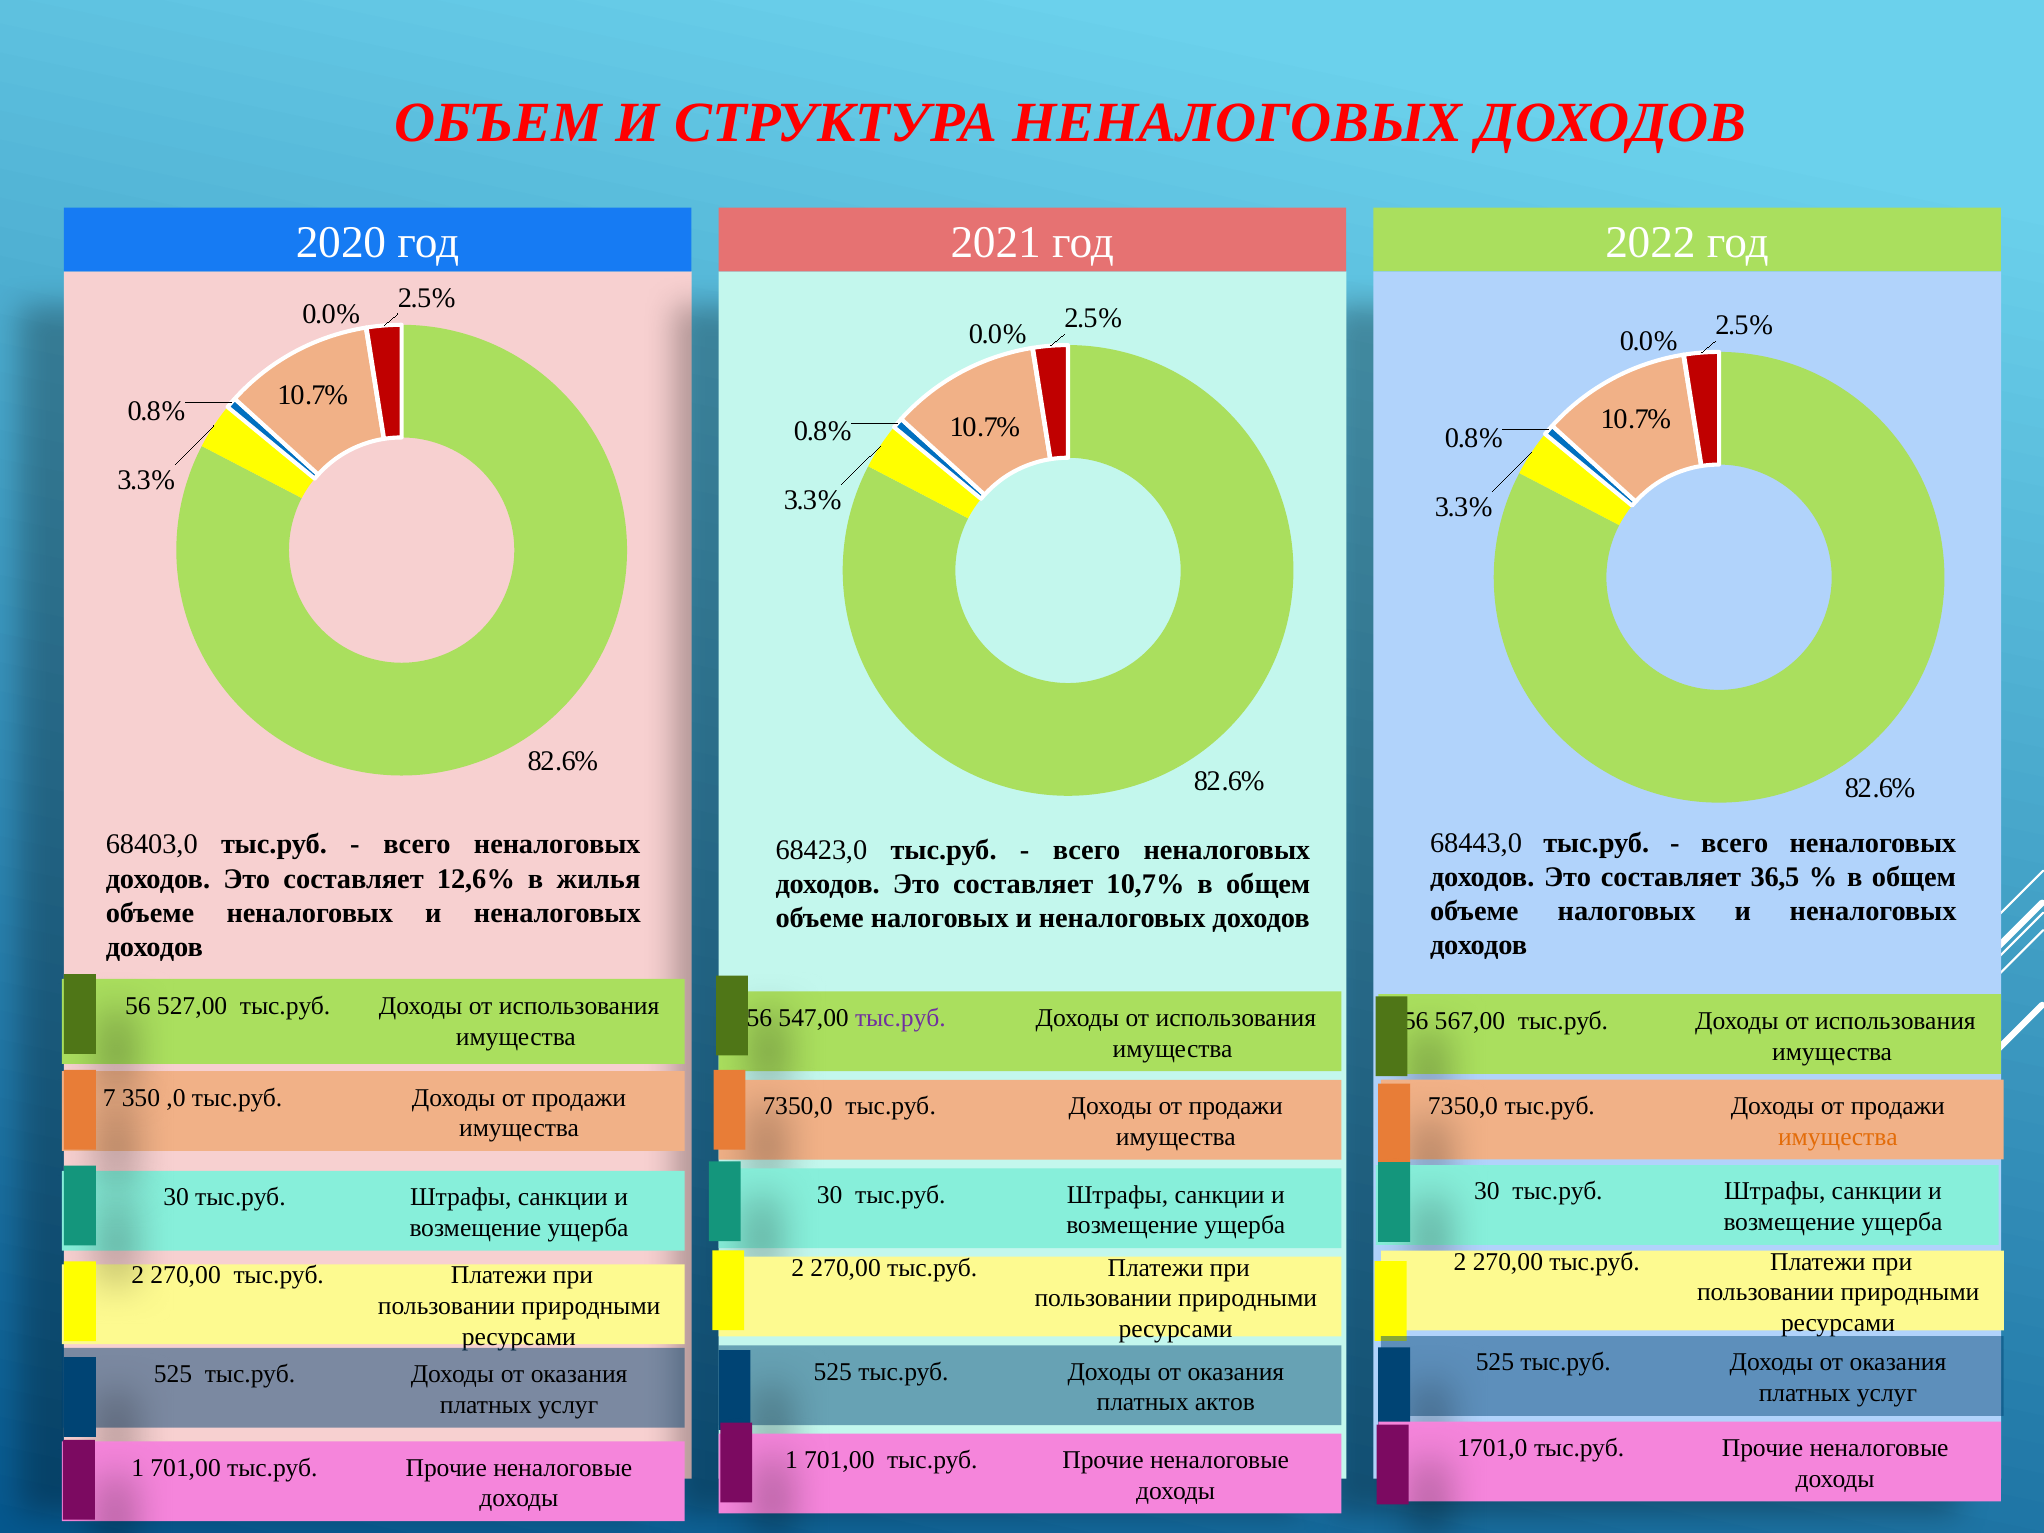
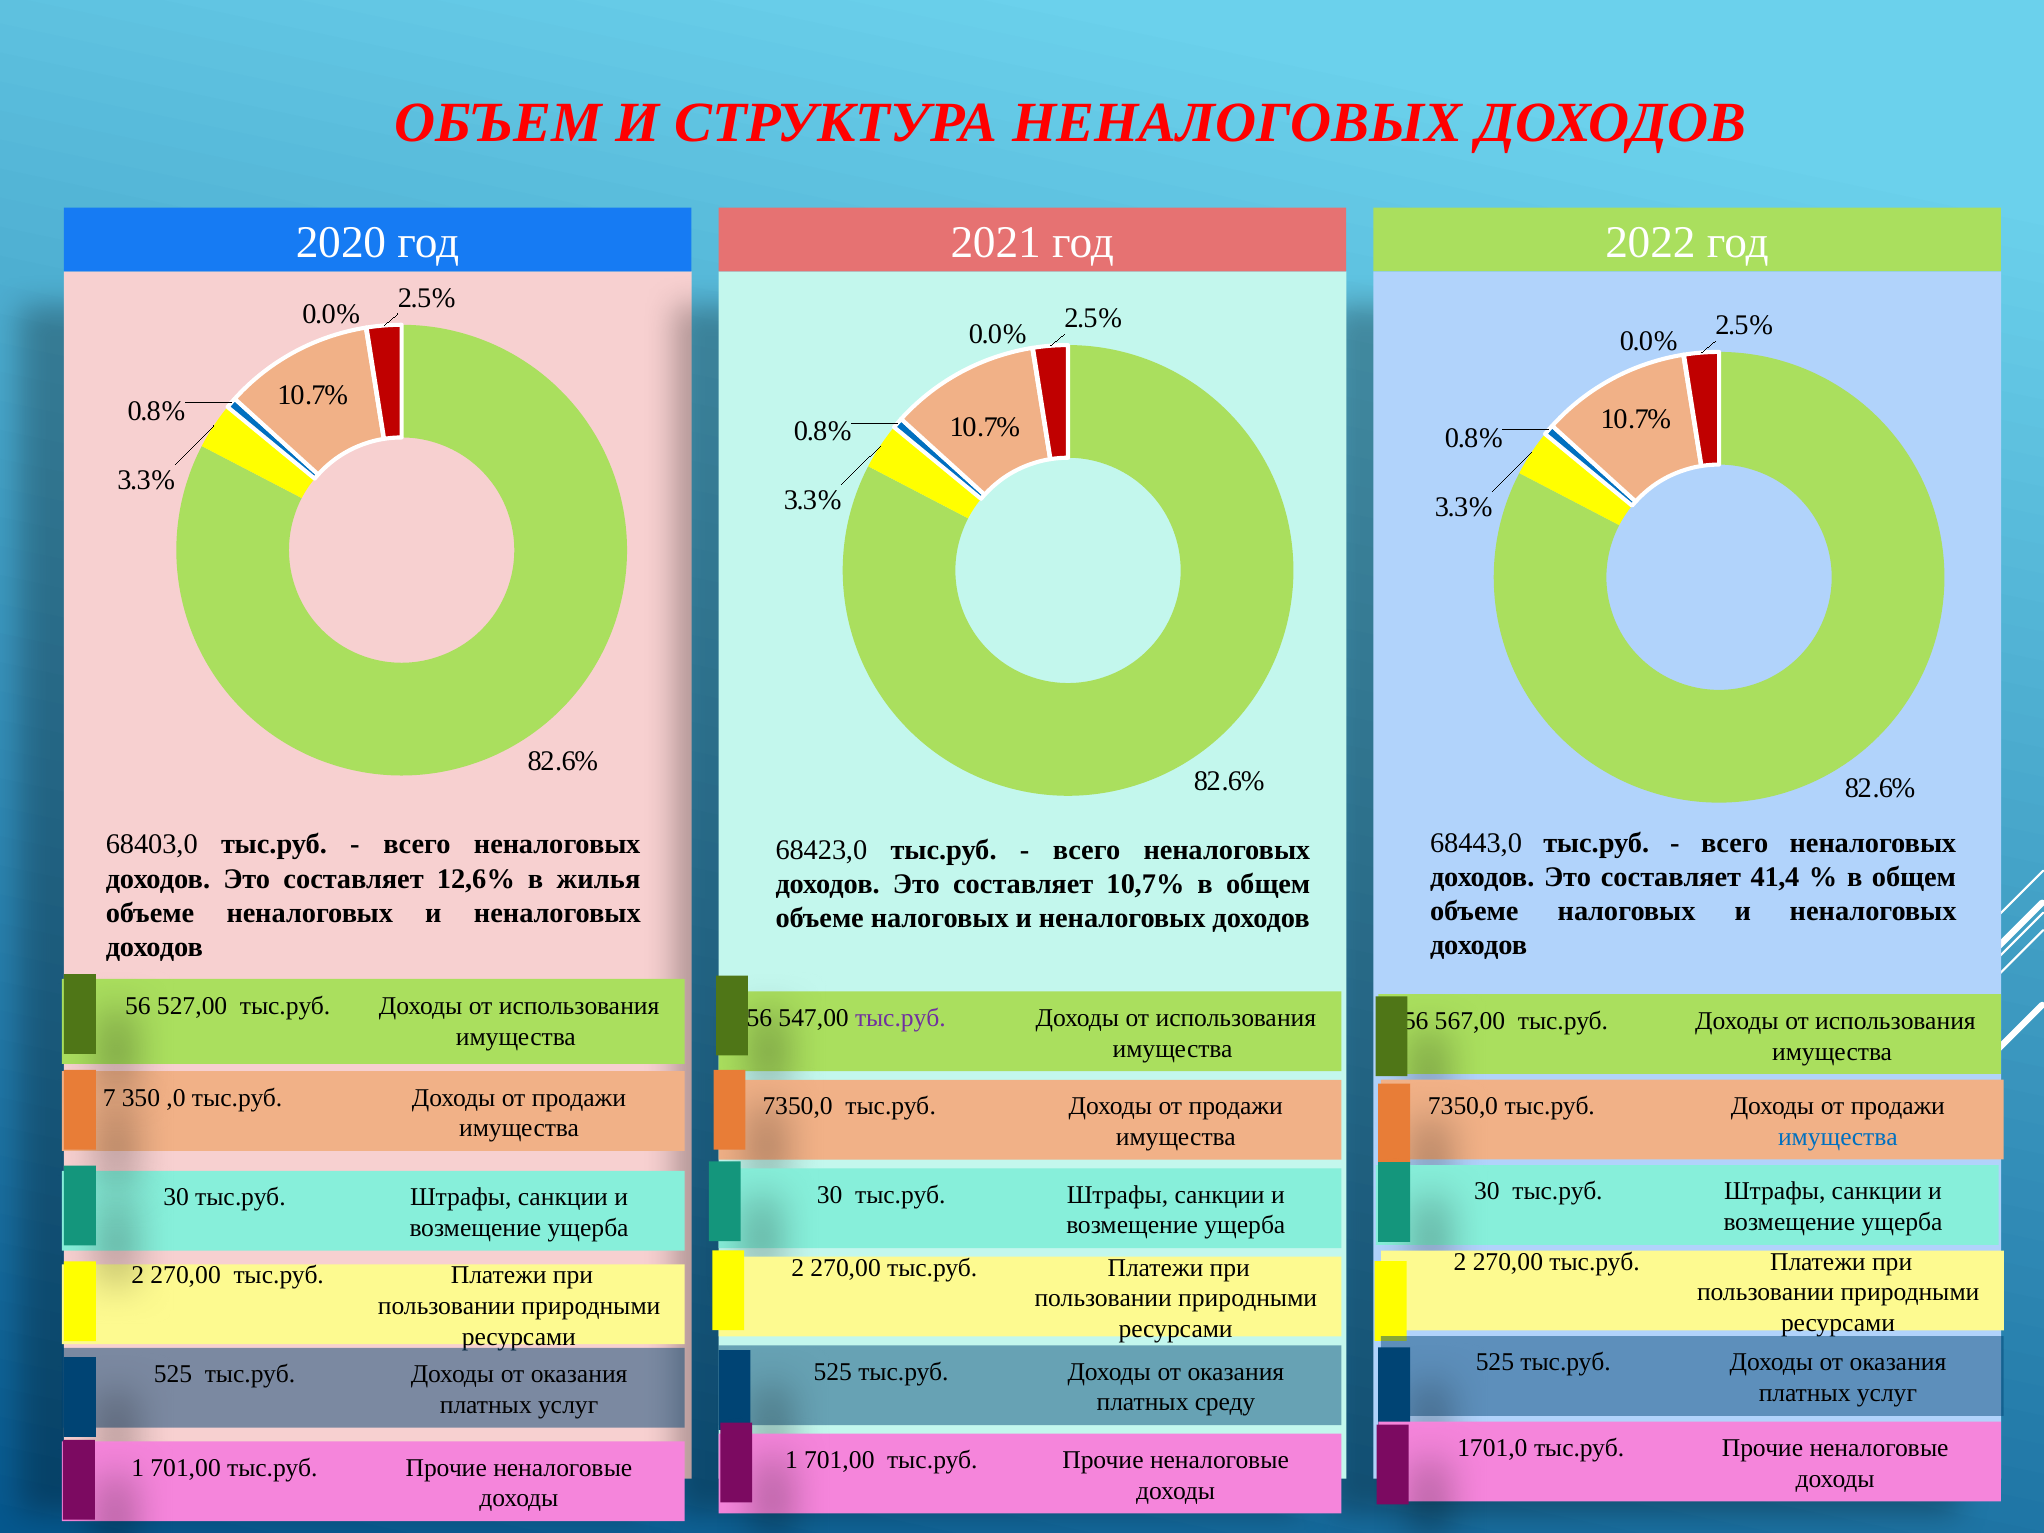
36,5: 36,5 -> 41,4 (1775, 877)
имущества colour: orange -> blue (1838, 1137)
актов: актов -> среду (1225, 1402)
